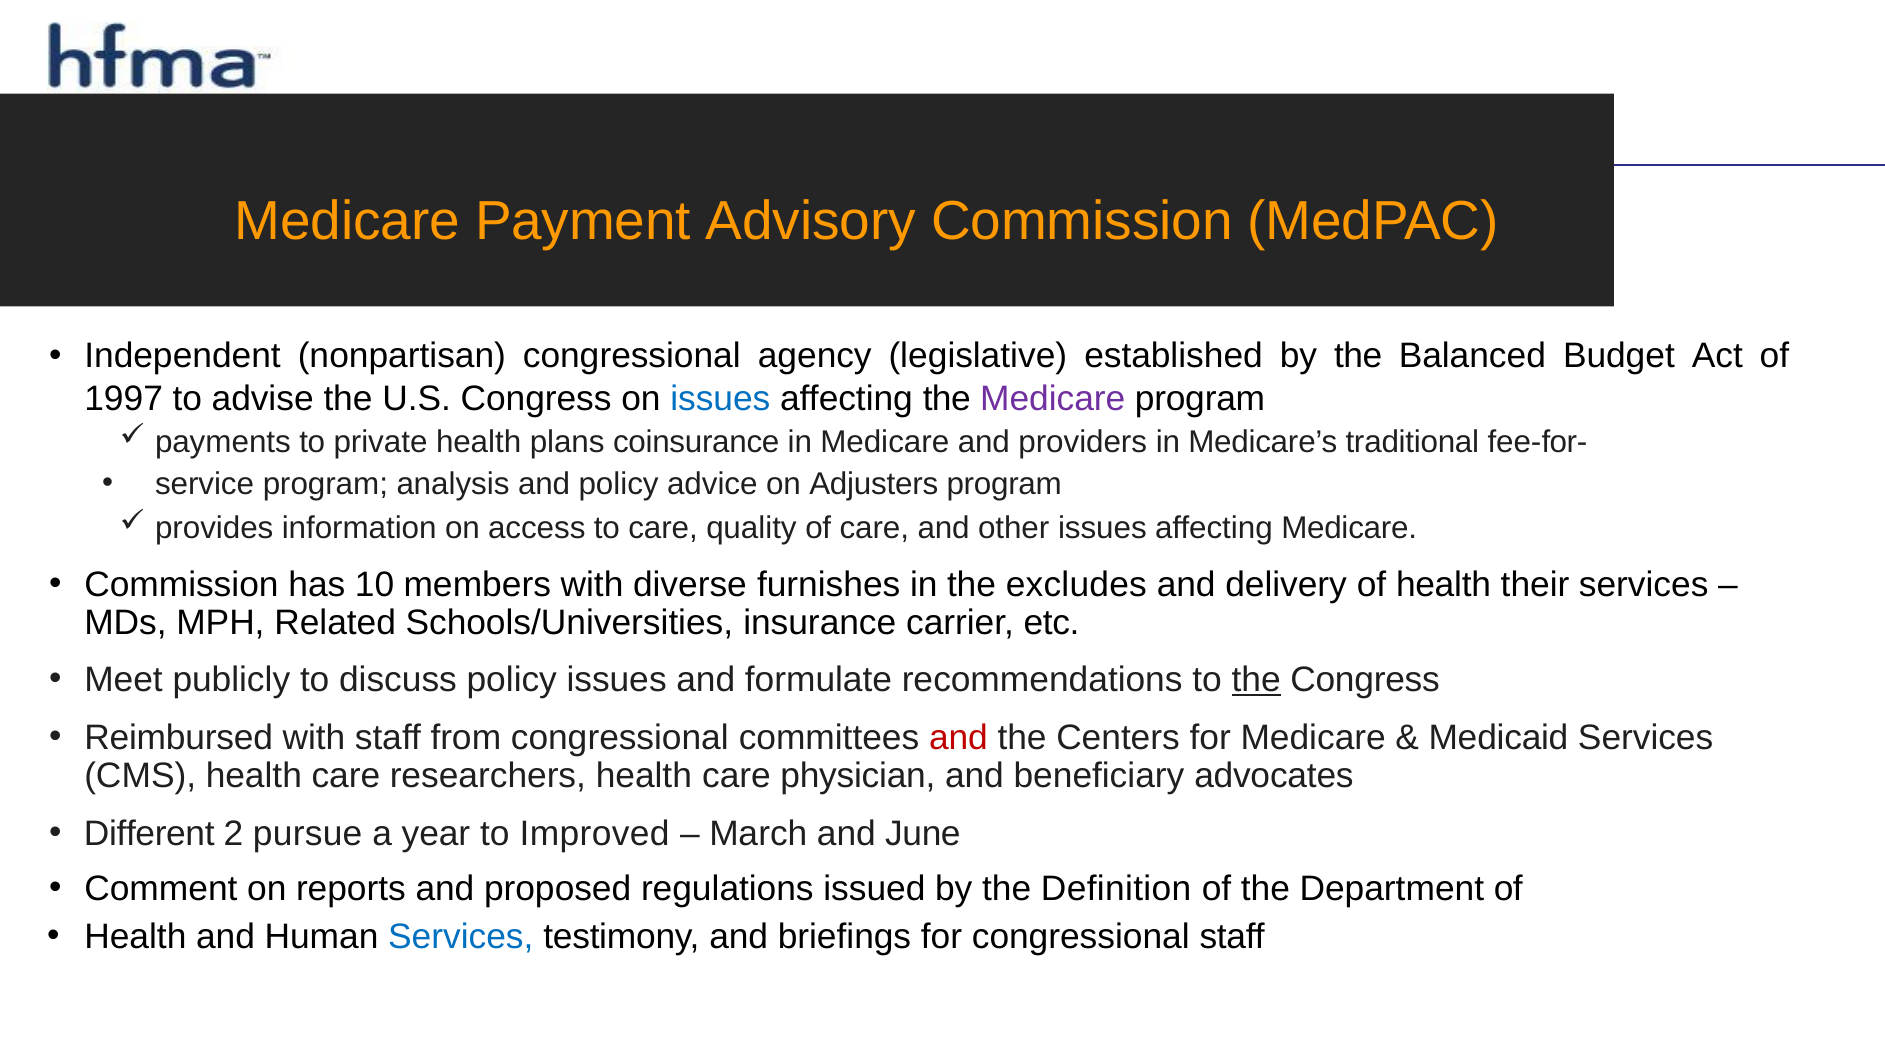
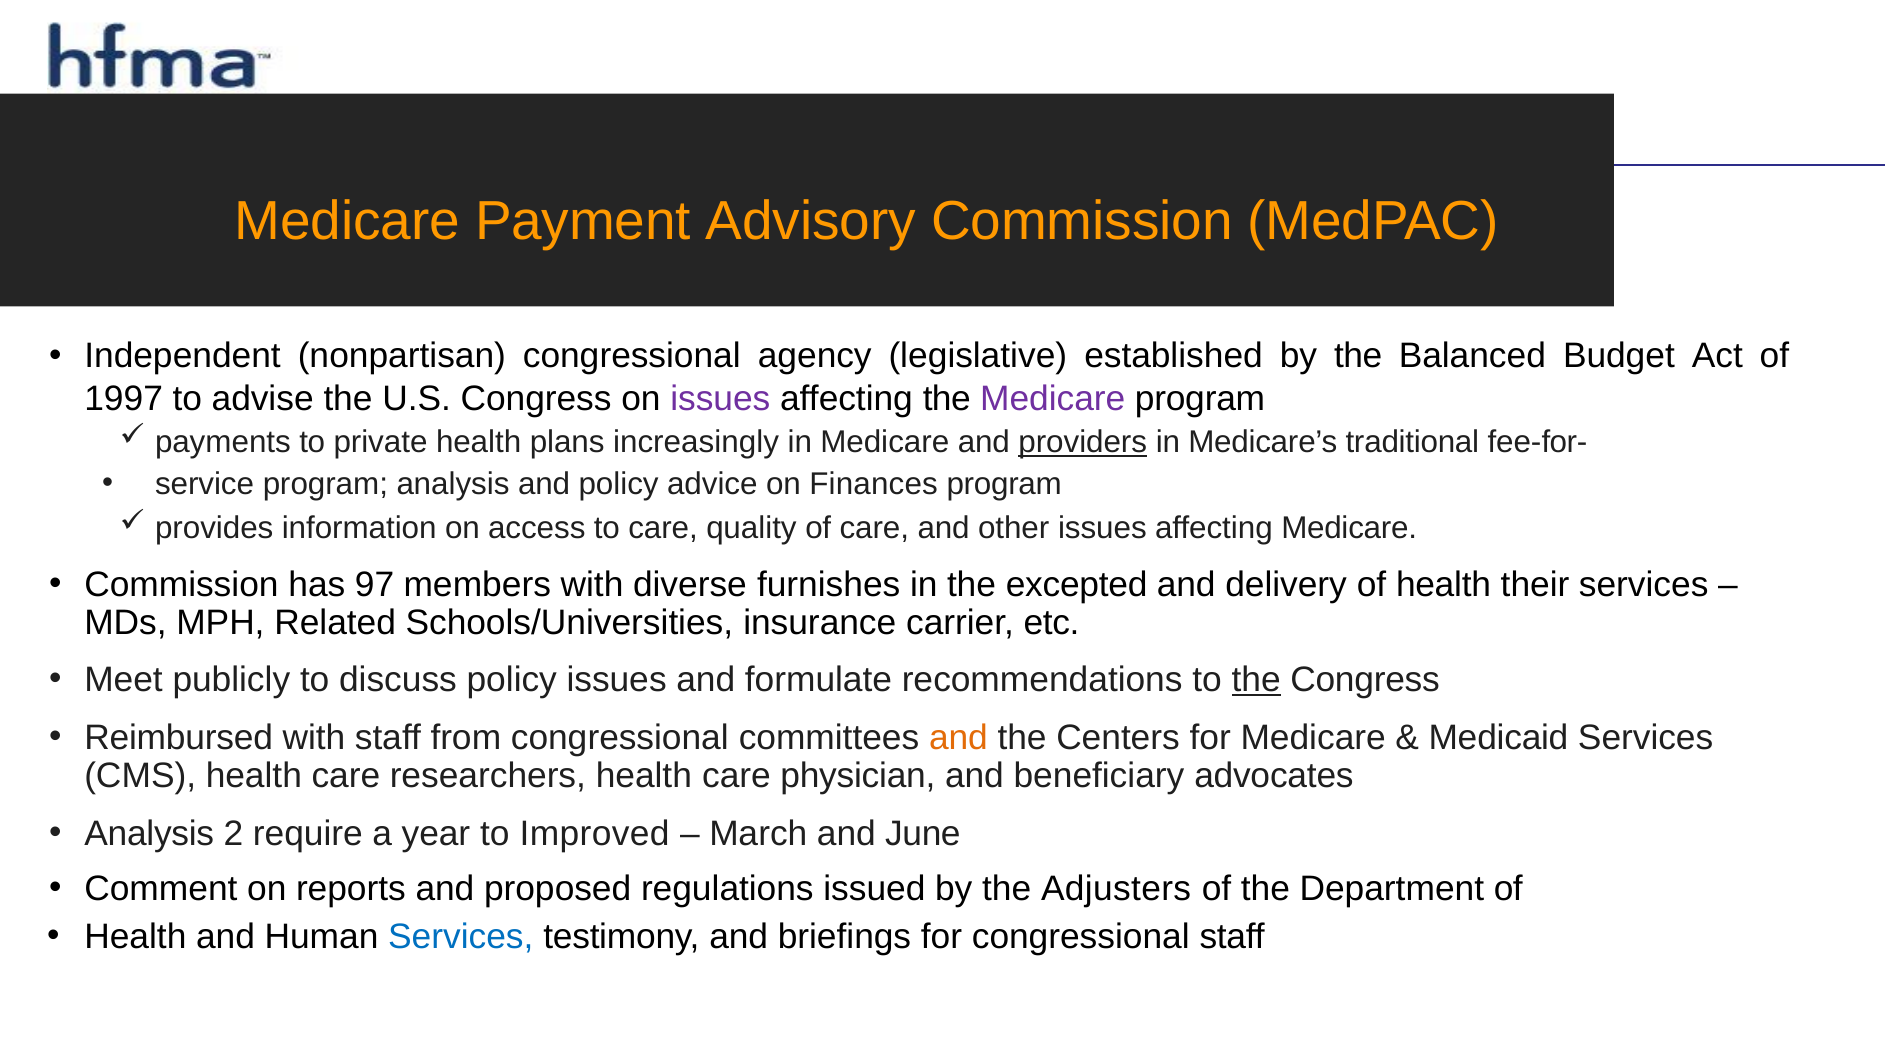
issues colour: blue -> purple (720, 399)
coinsurance: coinsurance -> increasingly (696, 442)
providers underline: none -> present (1083, 442)
Adjusters: Adjusters -> Finances (874, 485)
10: 10 -> 97 (375, 585)
excludes: excludes -> excepted (1077, 585)
and colour: red -> orange (958, 738)
Different: Different -> Analysis (149, 834)
pursue: pursue -> require (308, 834)
Definition: Definition -> Adjusters (1116, 889)
